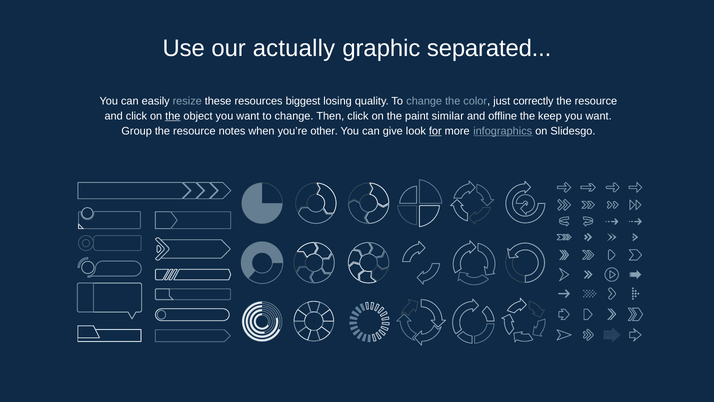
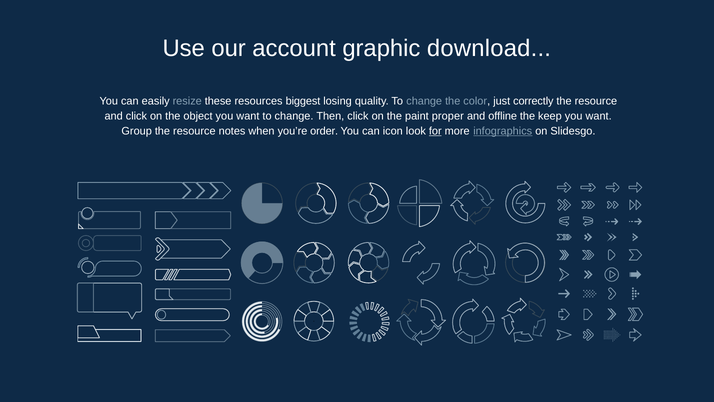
actually: actually -> account (294, 48)
separated: separated -> download (489, 48)
the underline: present -> none (173, 116)
similar: similar -> proper (448, 116)
other: other -> order (324, 131)
give: give -> icon (393, 131)
